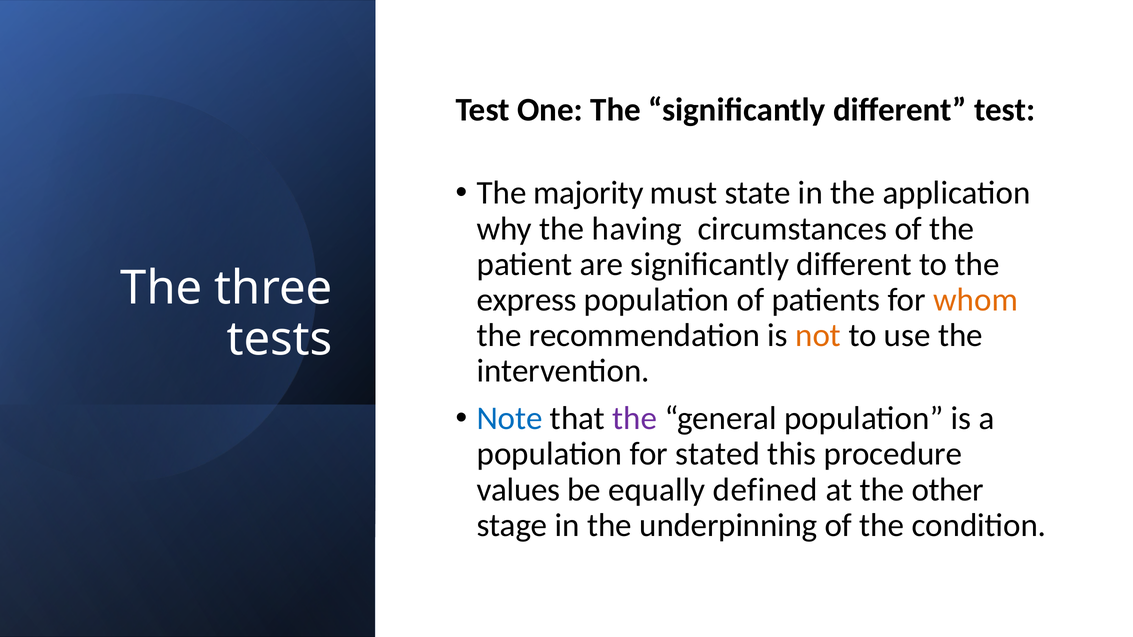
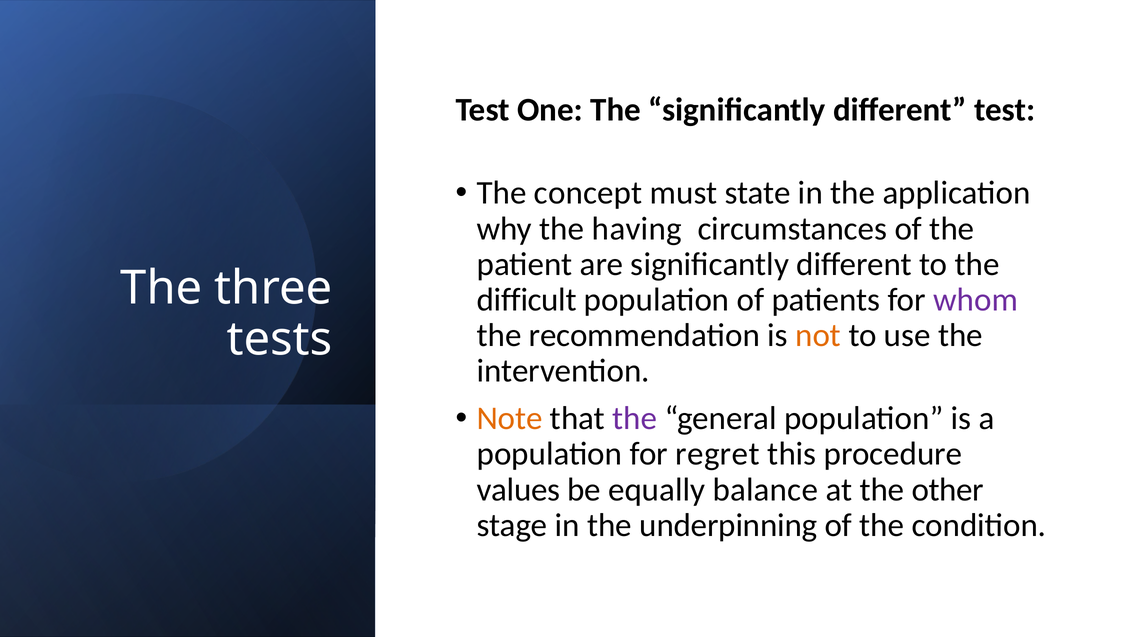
majority: majority -> concept (588, 193)
express: express -> difficult (527, 300)
whom colour: orange -> purple (976, 300)
Note colour: blue -> orange (510, 419)
stated: stated -> regret (718, 454)
defined: defined -> balance (765, 490)
